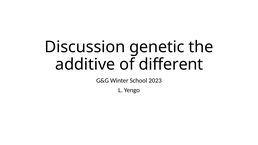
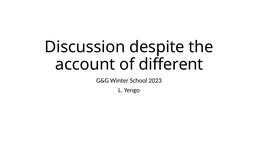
genetic: genetic -> despite (157, 47)
additive: additive -> account (85, 64)
